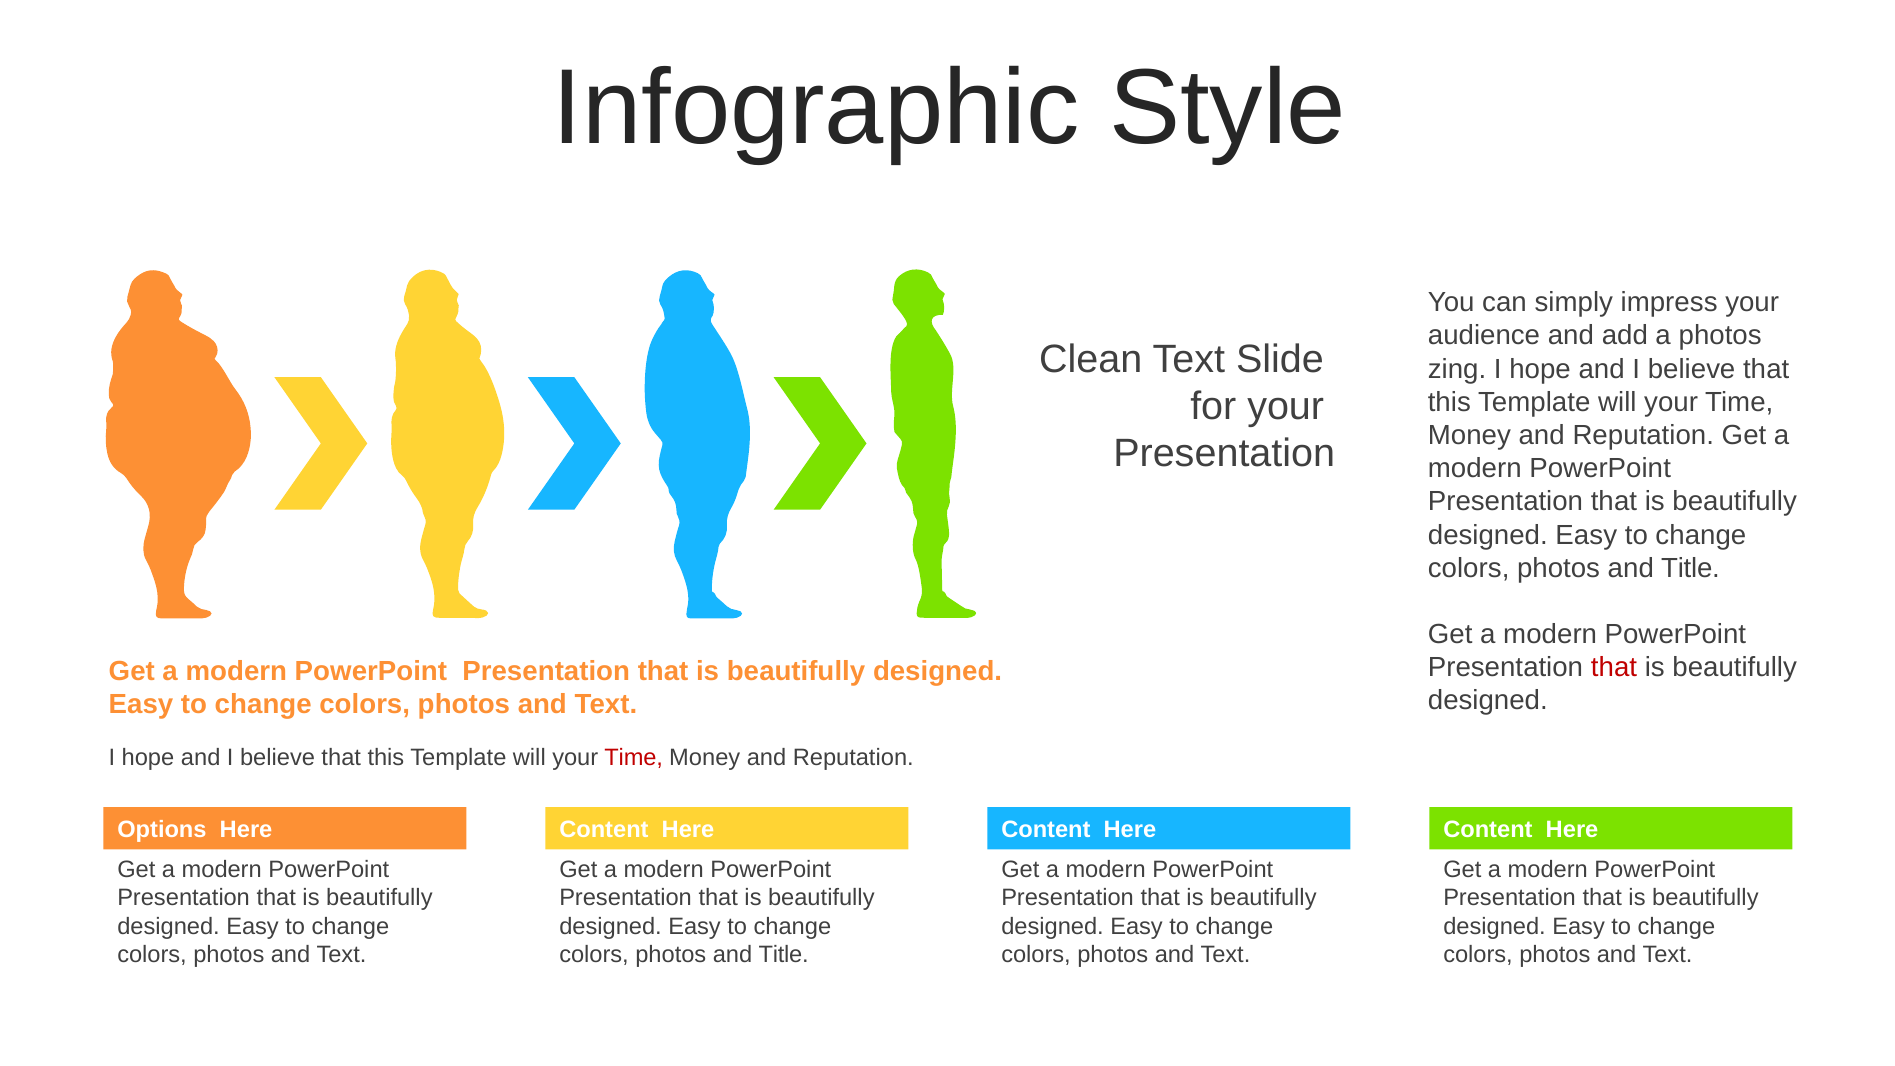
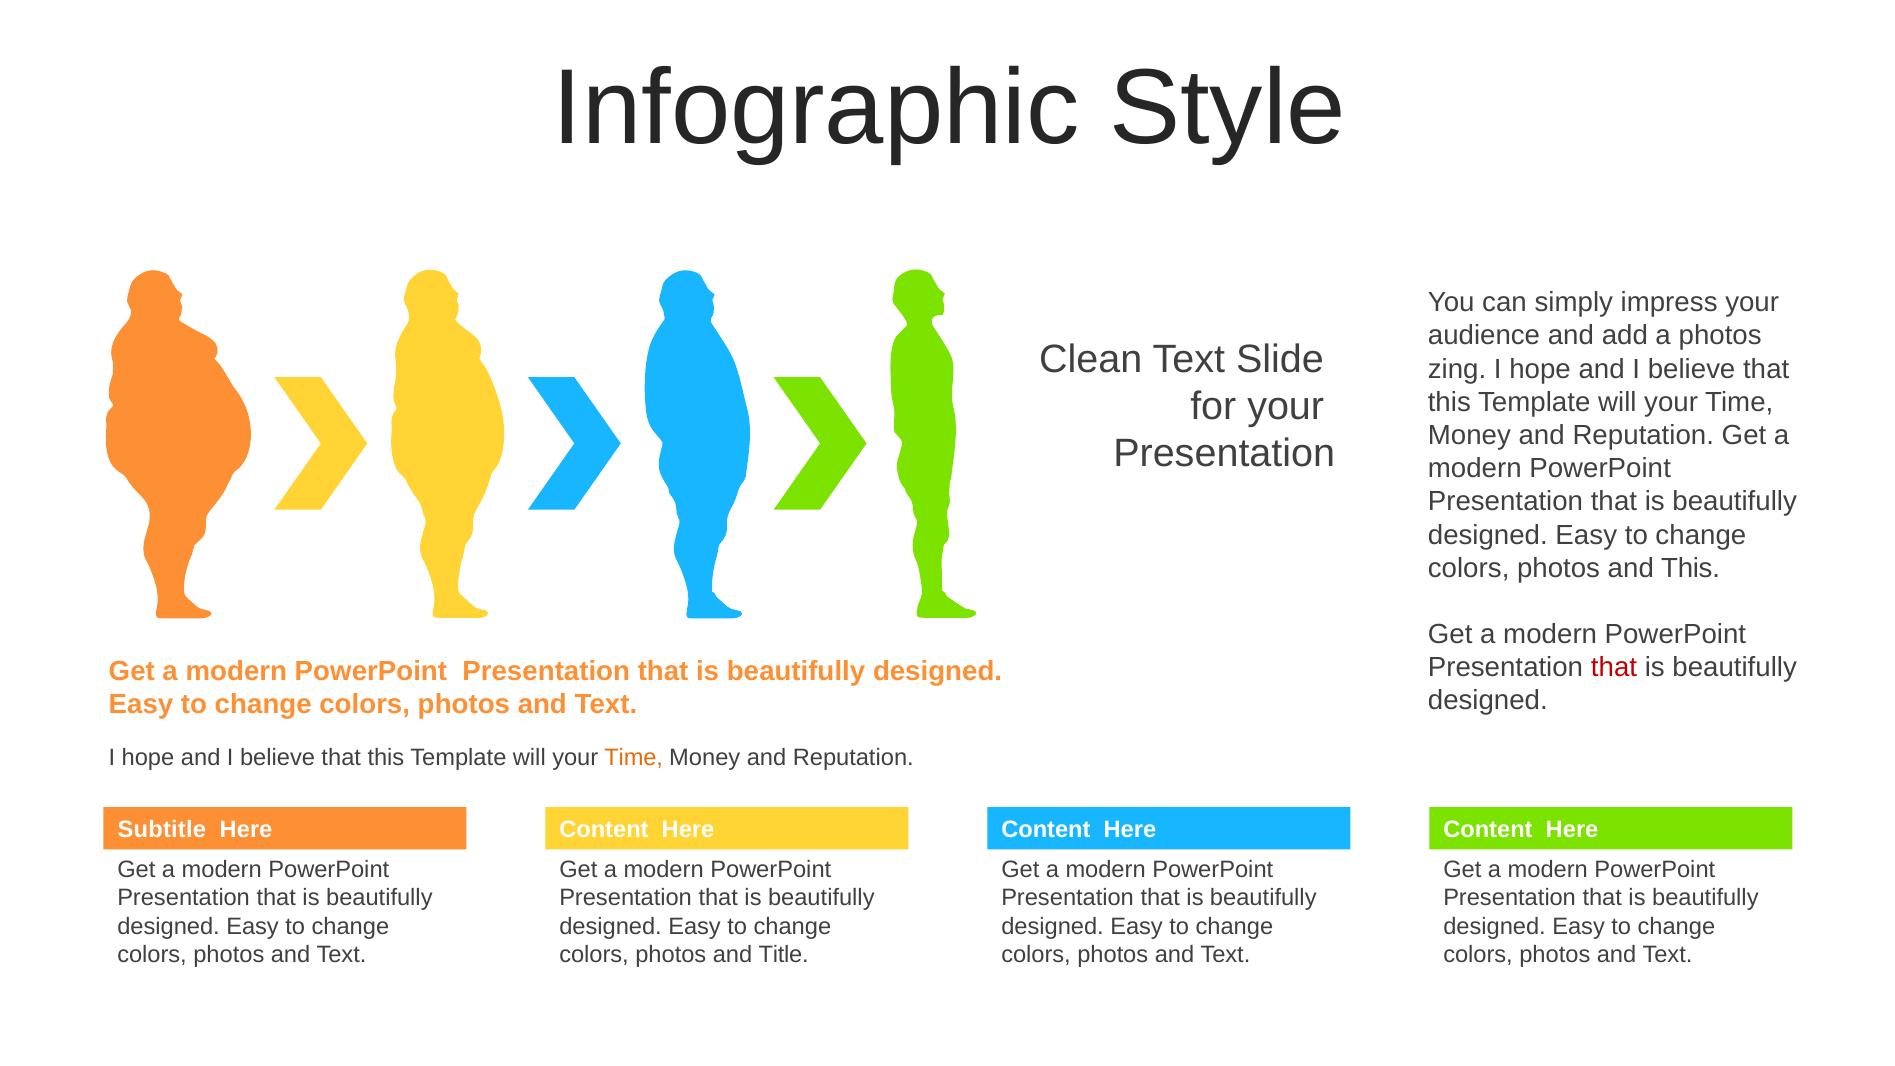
Title: Title -> This (1691, 568)
Time colour: red -> orange (634, 758)
Options: Options -> Subtitle (162, 830)
